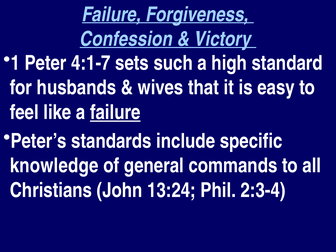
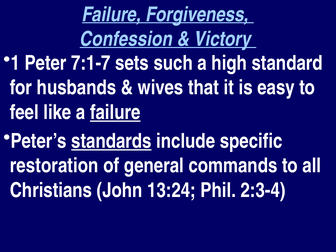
4:1-7: 4:1-7 -> 7:1-7 (91, 63)
standards underline: none -> present (111, 141)
knowledge: knowledge -> restoration (54, 166)
